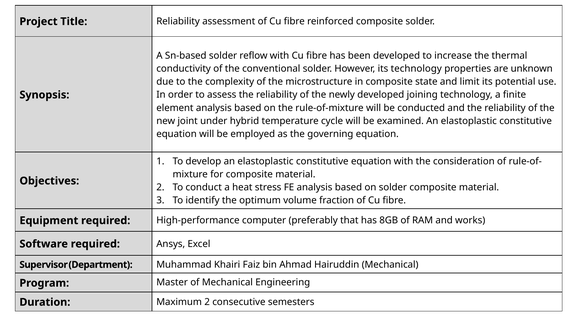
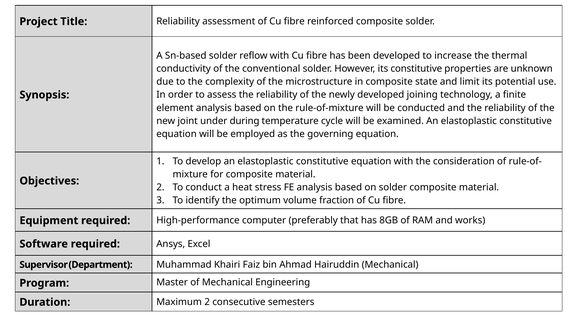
its technology: technology -> constitutive (416, 69)
hybrid: hybrid -> during (245, 121)
